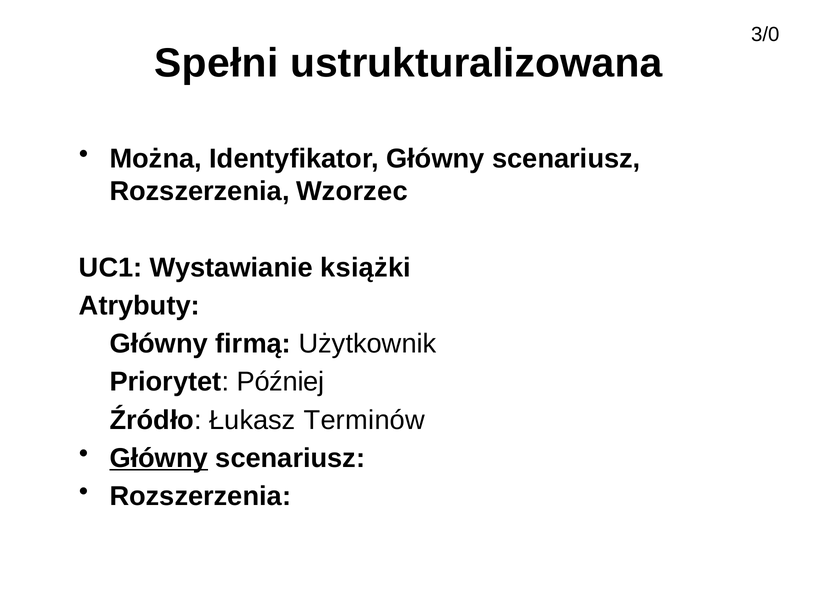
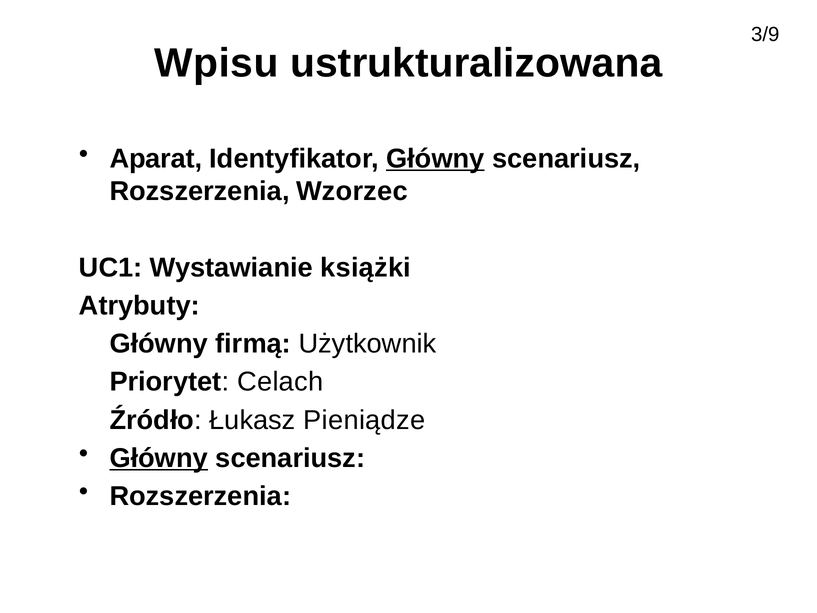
3/0: 3/0 -> 3/9 (765, 35)
Spełni: Spełni -> Wpisu (216, 63)
Można: Można -> Aparat (156, 159)
Główny underline: none -> present (435, 159)
Później: Później -> Celach (280, 382)
Terminów: Terminów -> Pieniądze (364, 420)
